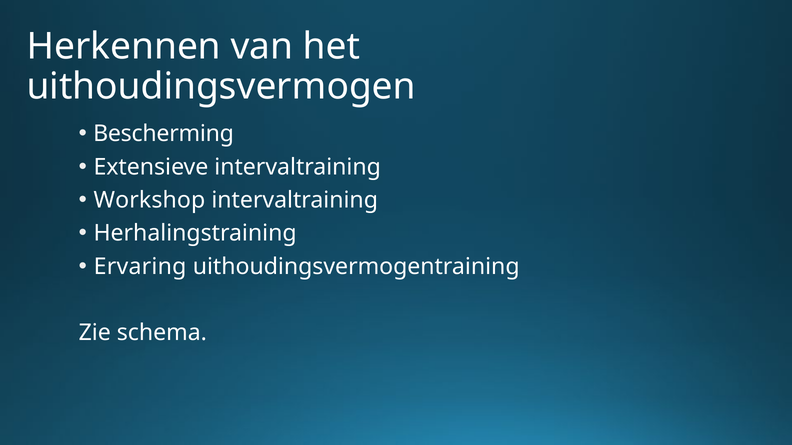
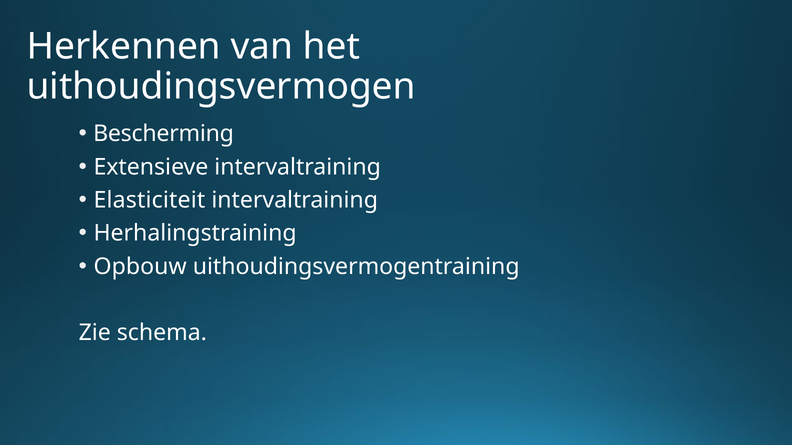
Workshop: Workshop -> Elasticiteit (149, 200)
Ervaring: Ervaring -> Opbouw (140, 267)
